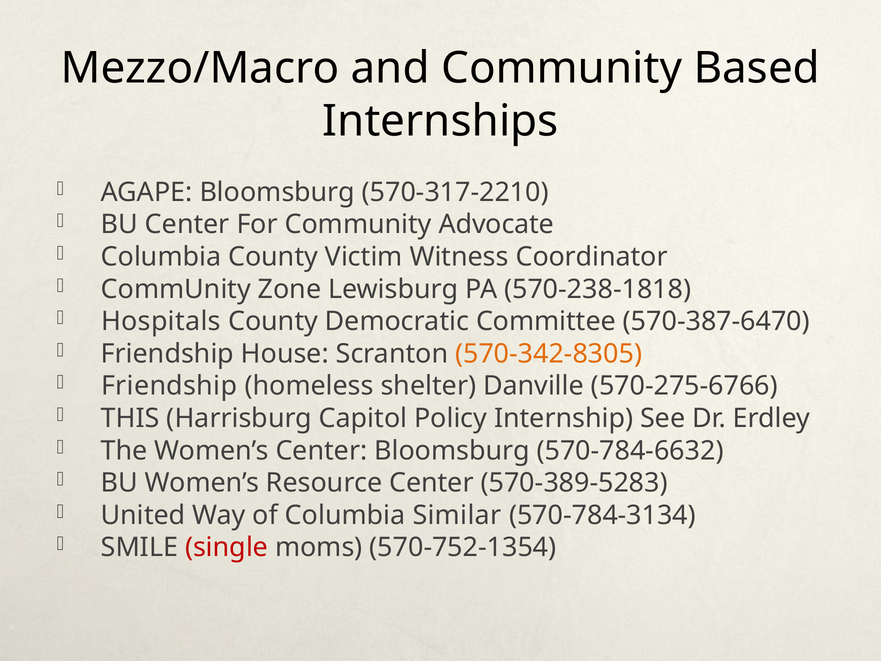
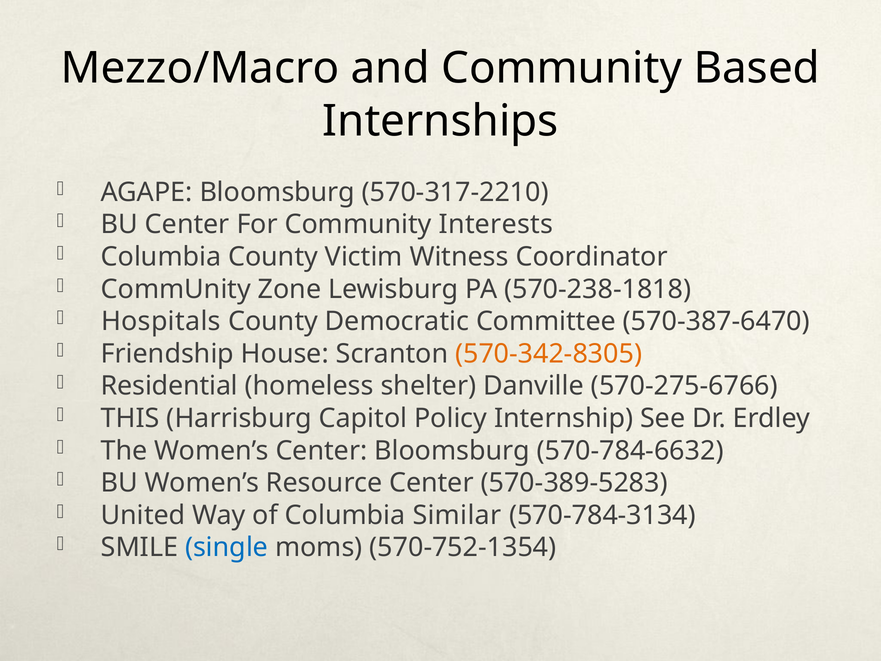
Advocate: Advocate -> Interests (496, 224)
Friendship: Friendship -> Residential (169, 386)
single colour: red -> blue (227, 547)
